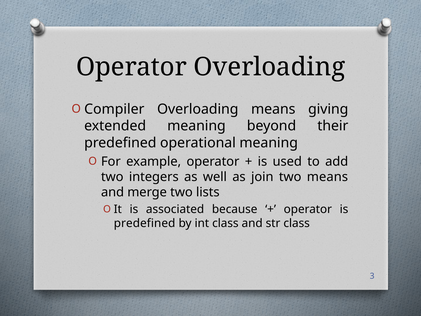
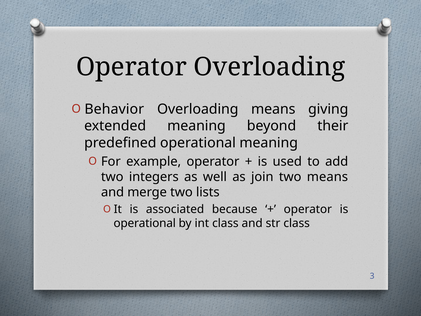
Compiler: Compiler -> Behavior (114, 109)
predefined: predefined -> operational (145, 223)
